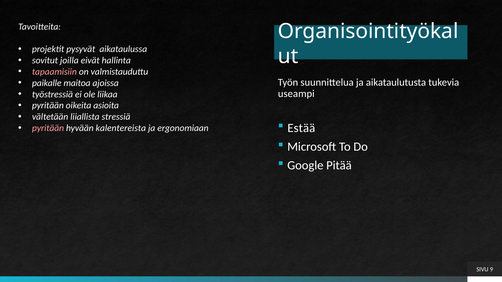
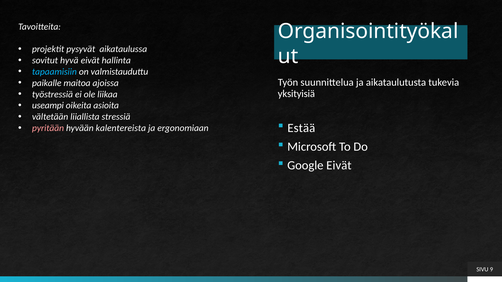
joilla: joilla -> hyvä (69, 60)
tapaamisiin colour: pink -> light blue (54, 72)
useampi: useampi -> yksityisiä (296, 94)
pyritään: pyritään -> useampi (48, 106)
Google Pitää: Pitää -> Eivät (339, 166)
